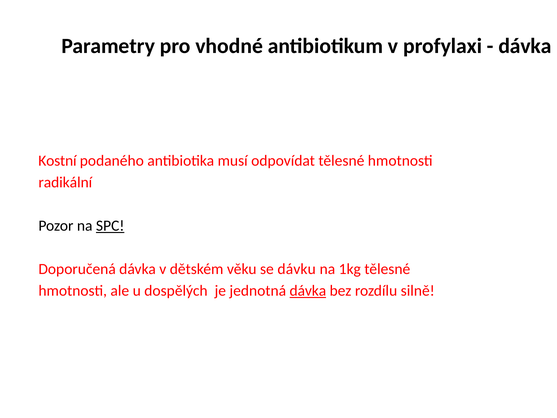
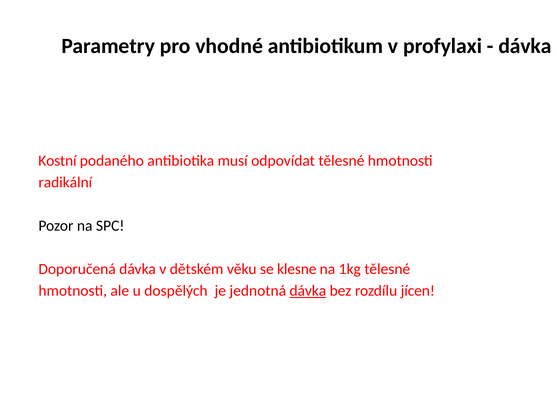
SPC underline: present -> none (110, 226)
dávku: dávku -> klesne (297, 269)
silně: silně -> jícen (418, 291)
